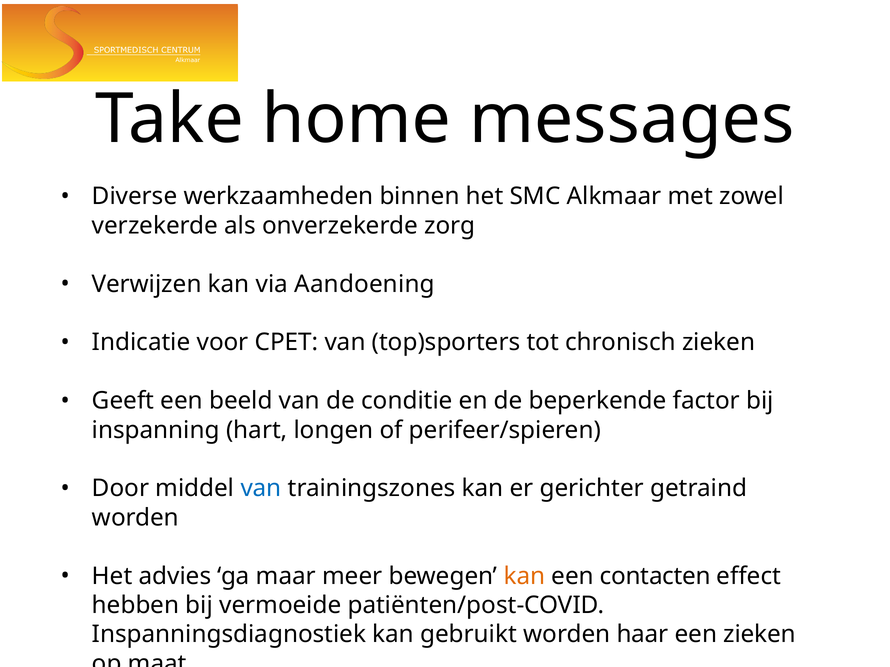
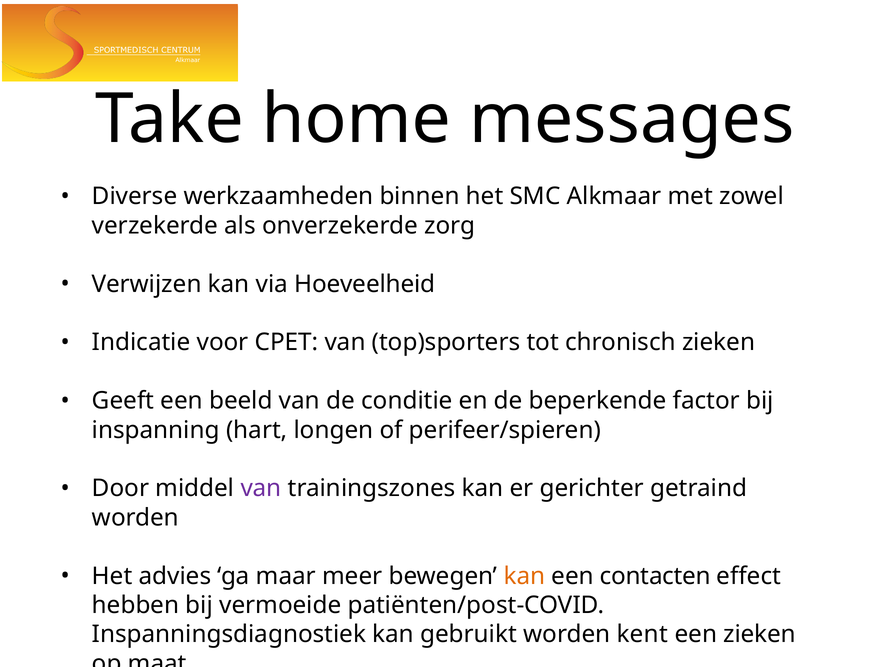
Aandoening: Aandoening -> Hoeveelheid (365, 284)
van colour: blue -> purple (261, 489)
haar: haar -> kent (642, 635)
